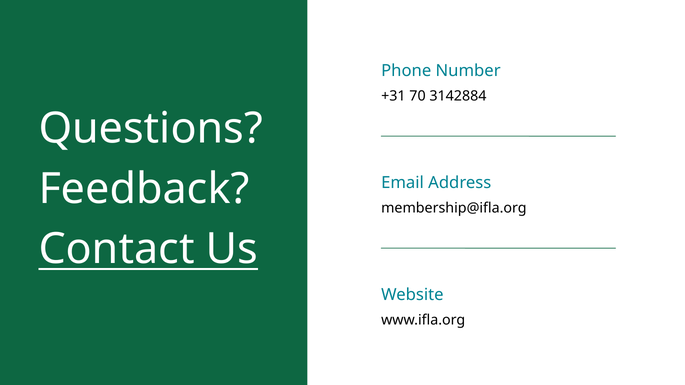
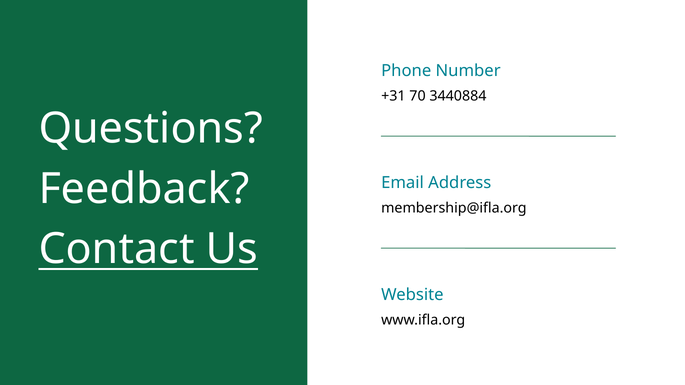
3142884: 3142884 -> 3440884 (458, 96)
